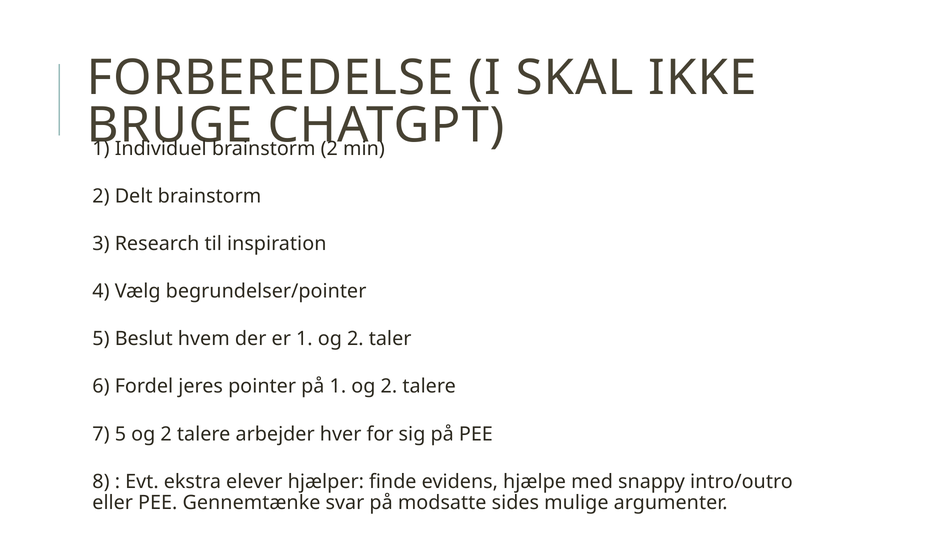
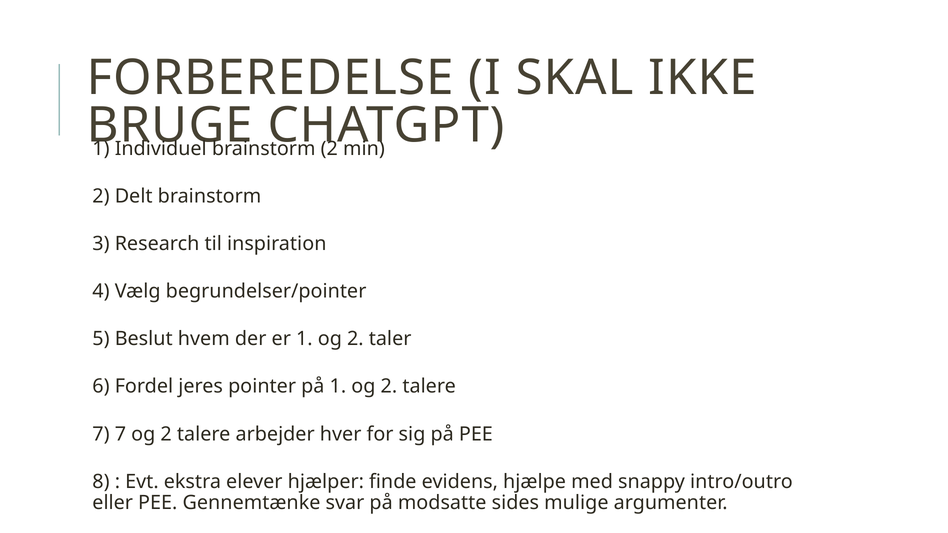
7 5: 5 -> 7 (120, 434)
